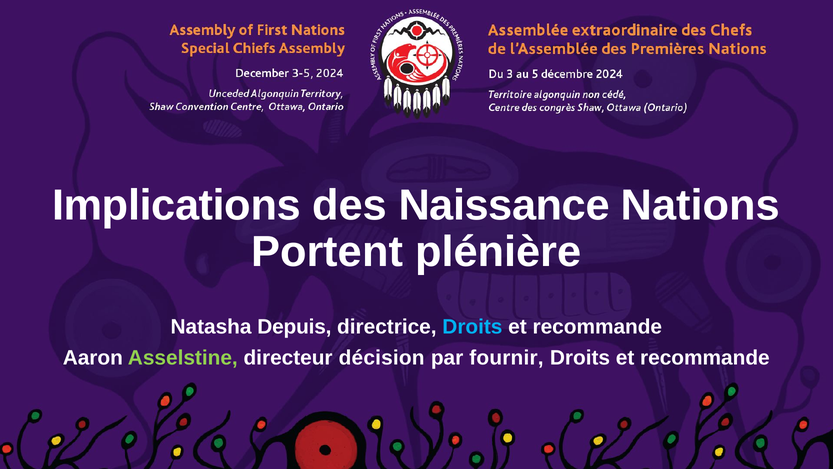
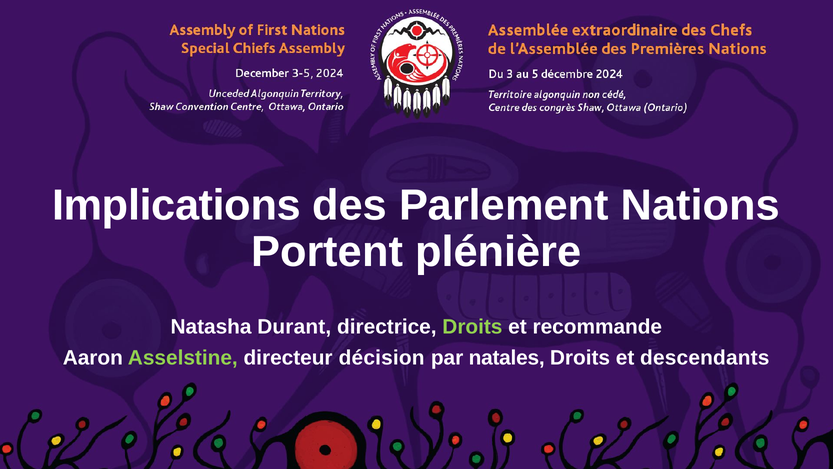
Naissance: Naissance -> Parlement (504, 205)
Depuis: Depuis -> Durant (294, 327)
Droits colour: light blue -> light green (472, 327)
fournir: fournir -> natales (507, 358)
recommande: recommande -> descendants (705, 358)
